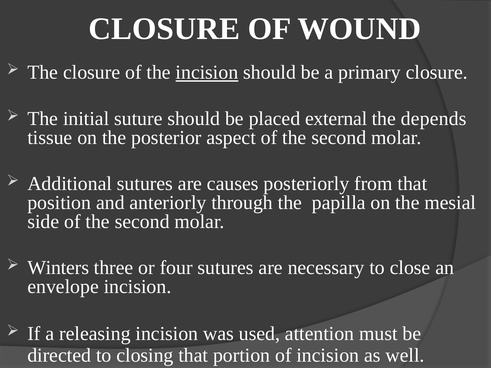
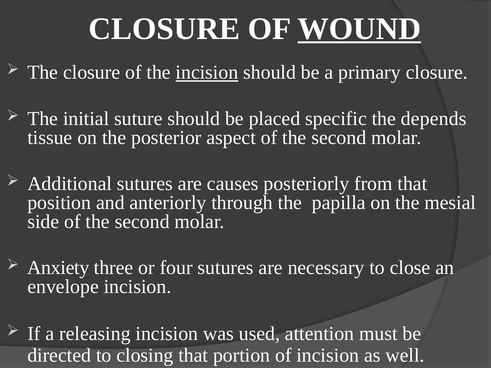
WOUND underline: none -> present (359, 29)
external: external -> specific (336, 119)
Winters: Winters -> Anxiety (58, 268)
